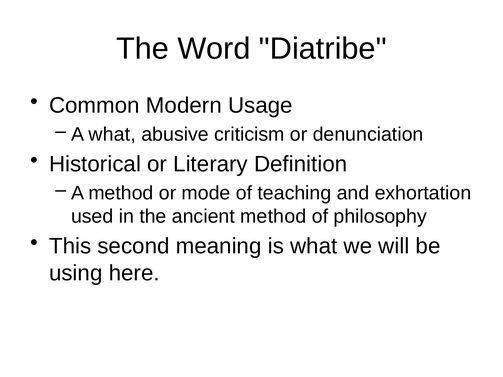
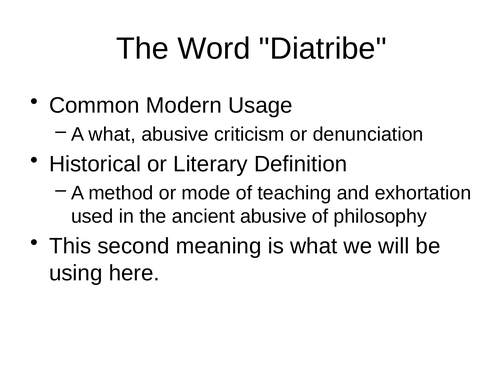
ancient method: method -> abusive (273, 217)
